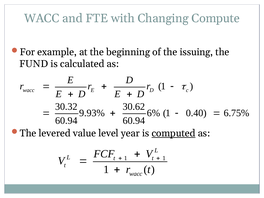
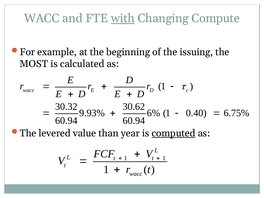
with underline: none -> present (123, 18)
FUND: FUND -> MOST (34, 64)
level: level -> than (109, 133)
